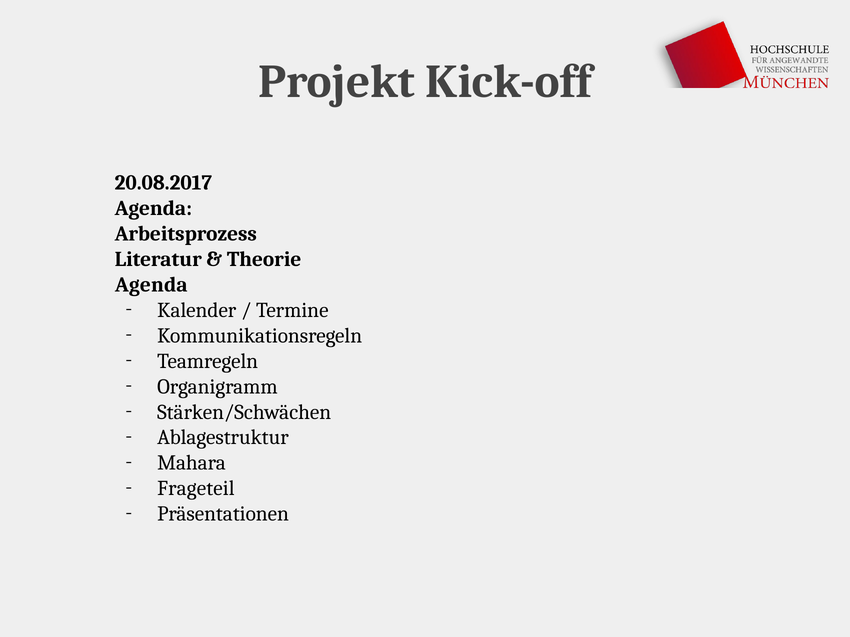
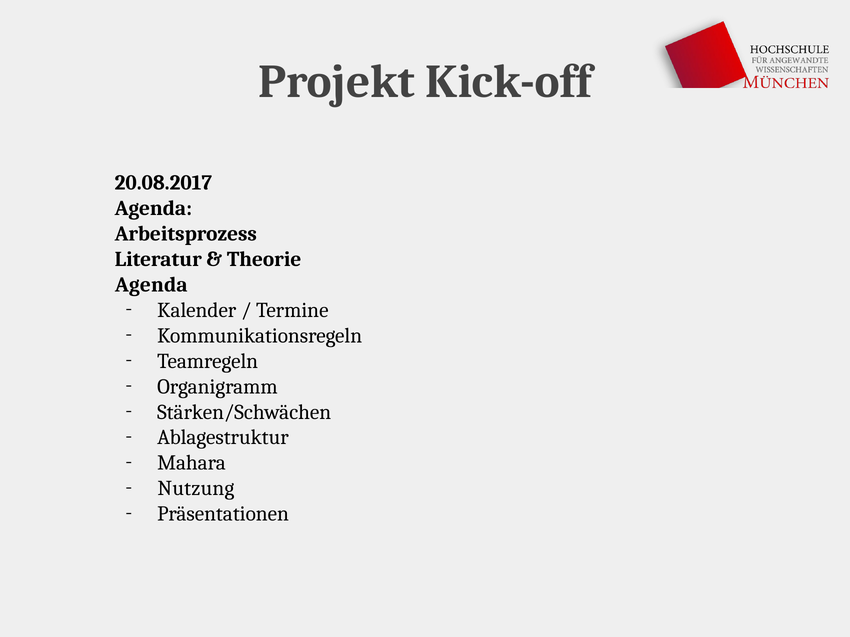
Frageteil: Frageteil -> Nutzung (196, 489)
